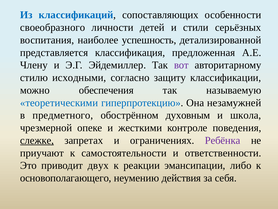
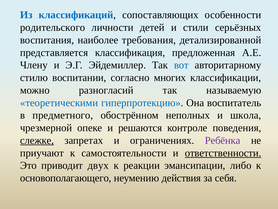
своеобразного: своеобразного -> родительского (53, 27)
успешность: успешность -> требования (149, 40)
вот colour: purple -> blue (181, 65)
исходными: исходными -> воспитании (79, 77)
защиту: защиту -> многих (170, 77)
обеспечения: обеспечения -> разногласий (106, 90)
незамужней: незамужней -> воспитатель (234, 103)
духовным: духовным -> неполных (188, 115)
жесткими: жесткими -> решаются (140, 128)
ответственности underline: none -> present (223, 153)
